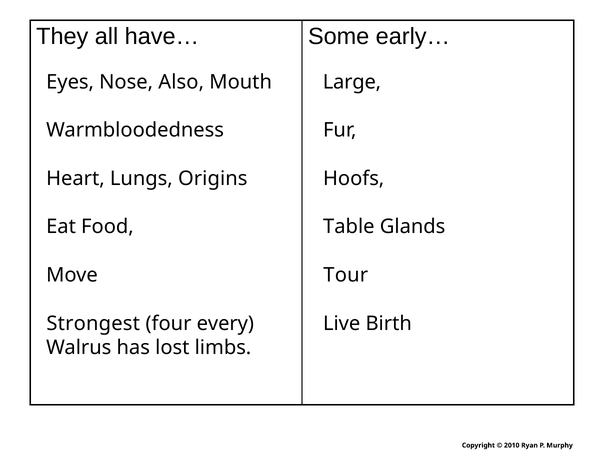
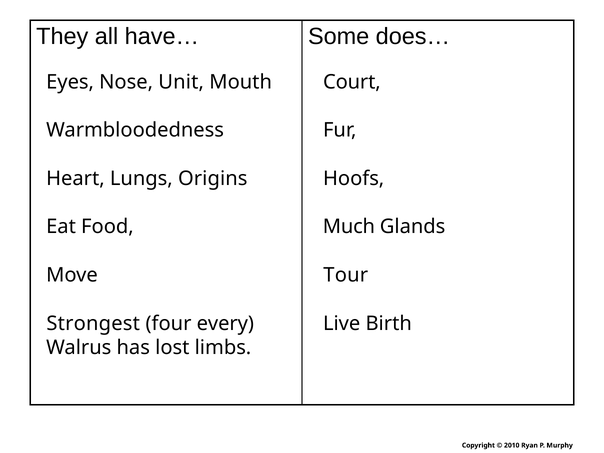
early…: early… -> does… (413, 37)
Also: Also -> Unit (181, 82)
Large: Large -> Court (352, 82)
Table: Table -> Much (349, 227)
